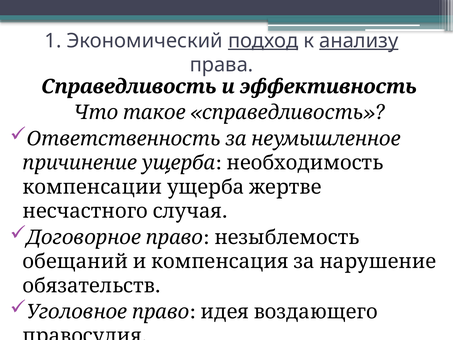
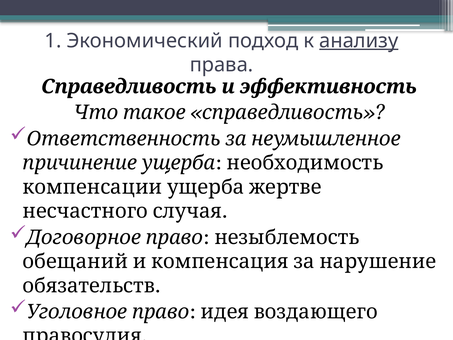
подход underline: present -> none (263, 41)
